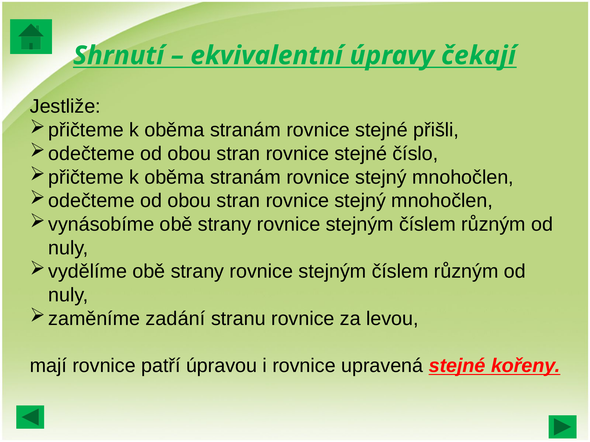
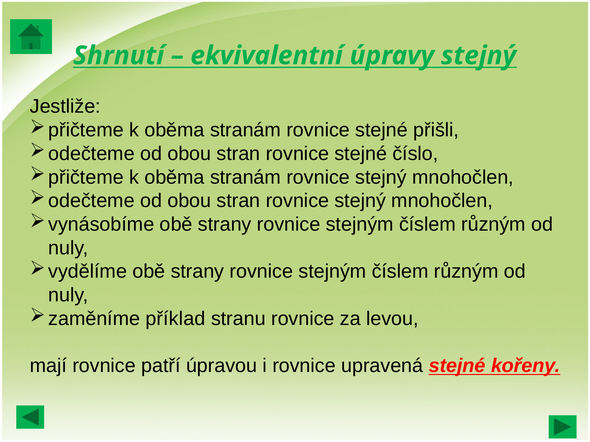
úpravy čekají: čekají -> stejný (479, 56)
zadání: zadání -> příklad (175, 319)
